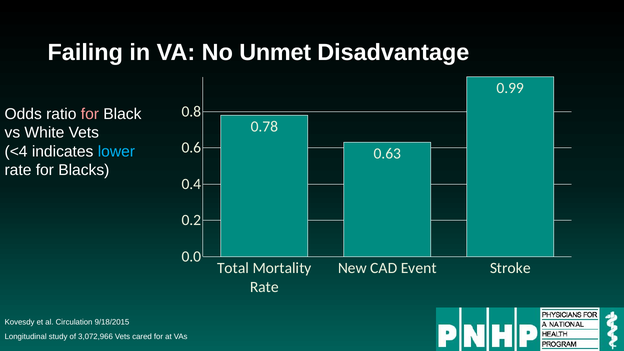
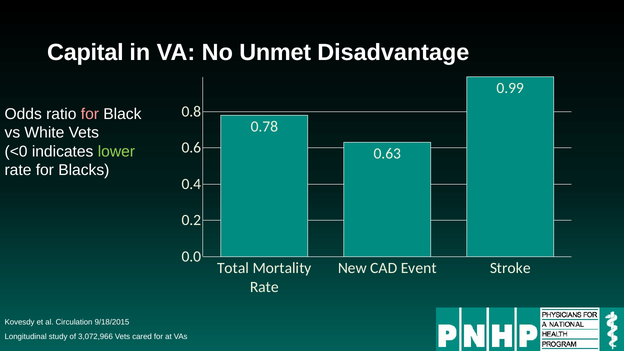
Failing: Failing -> Capital (85, 52)
<4: <4 -> <0 (16, 151)
lower colour: light blue -> light green (116, 151)
